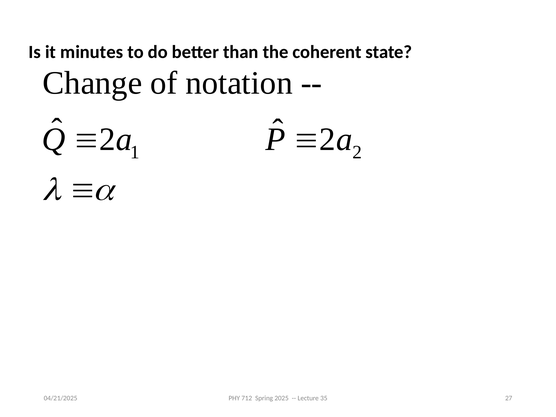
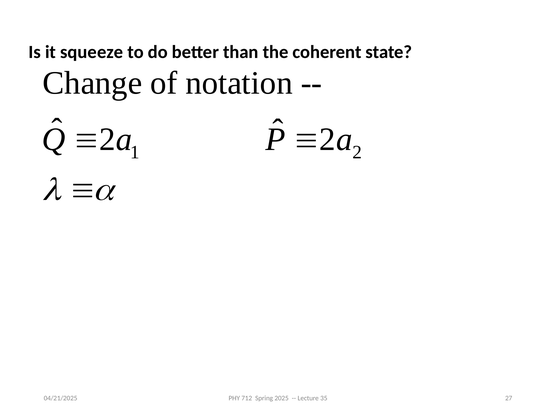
minutes: minutes -> squeeze (92, 52)
